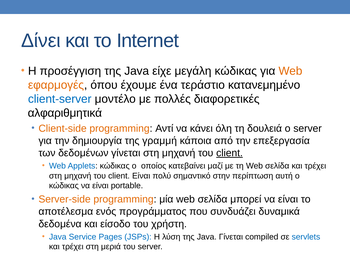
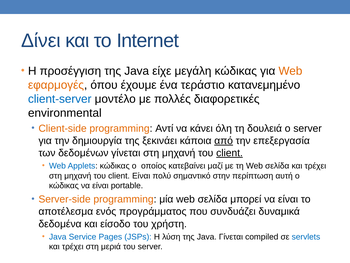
αλφαριθμητικά: αλφαριθμητικά -> environmental (65, 113)
γραμμή: γραμμή -> ξεκινάει (160, 140)
από underline: none -> present (224, 140)
